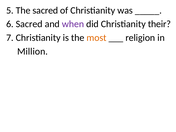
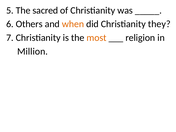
6 Sacred: Sacred -> Others (29, 24)
when colour: purple -> orange (73, 24)
their: their -> they (159, 24)
